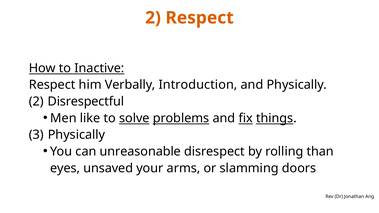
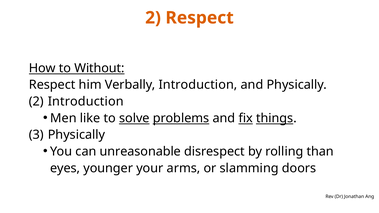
Inactive: Inactive -> Without (99, 68)
2 Disrespectful: Disrespectful -> Introduction (86, 102)
unsaved: unsaved -> younger (108, 168)
